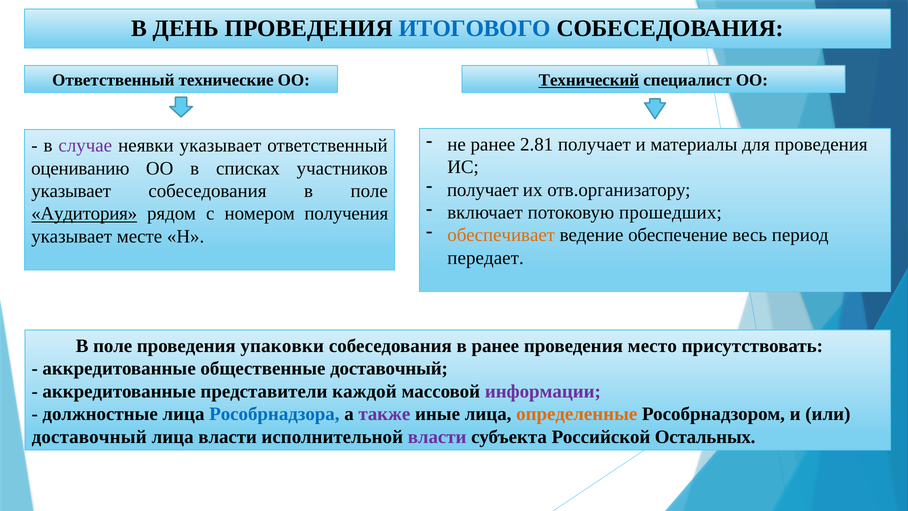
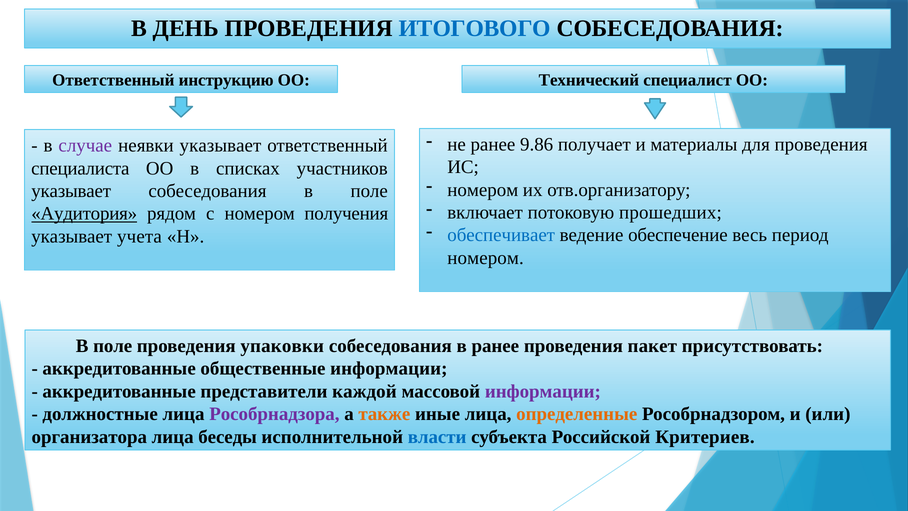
технические: технические -> инструкцию (226, 80)
Технический underline: present -> none (589, 80)
2.81: 2.81 -> 9.86 (537, 144)
оцениванию: оцениванию -> специалиста (80, 168)
получает: получает -> номером (483, 190)
обеспечивает colour: orange -> blue (501, 235)
месте: месте -> учета (139, 236)
передает: передает -> номером (486, 258)
место: место -> пакет (652, 346)
общественные доставочный: доставочный -> информации (389, 368)
Рособрнадзора colour: blue -> purple (274, 414)
также colour: purple -> orange (384, 414)
доставочный: доставочный -> организатора (89, 437)
лица власти: власти -> беседы (228, 437)
власти colour: purple -> blue (437, 437)
Остальных: Остальных -> Критериев (705, 437)
